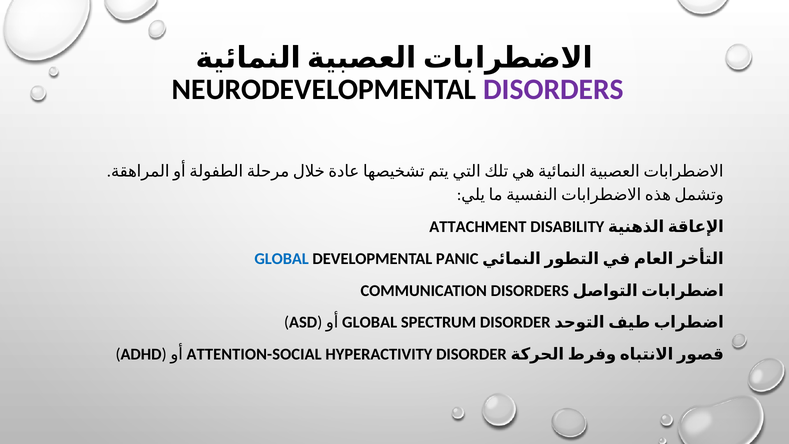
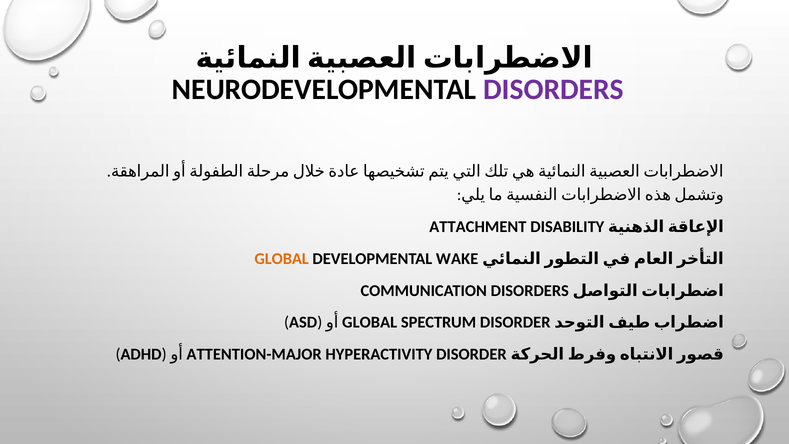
GLOBAL colour: blue -> orange (282, 259)
PANIC: PANIC -> WAKE (457, 259)
ATTENTION-SOCIAL: ATTENTION-SOCIAL -> ATTENTION-MAJOR (254, 354)
